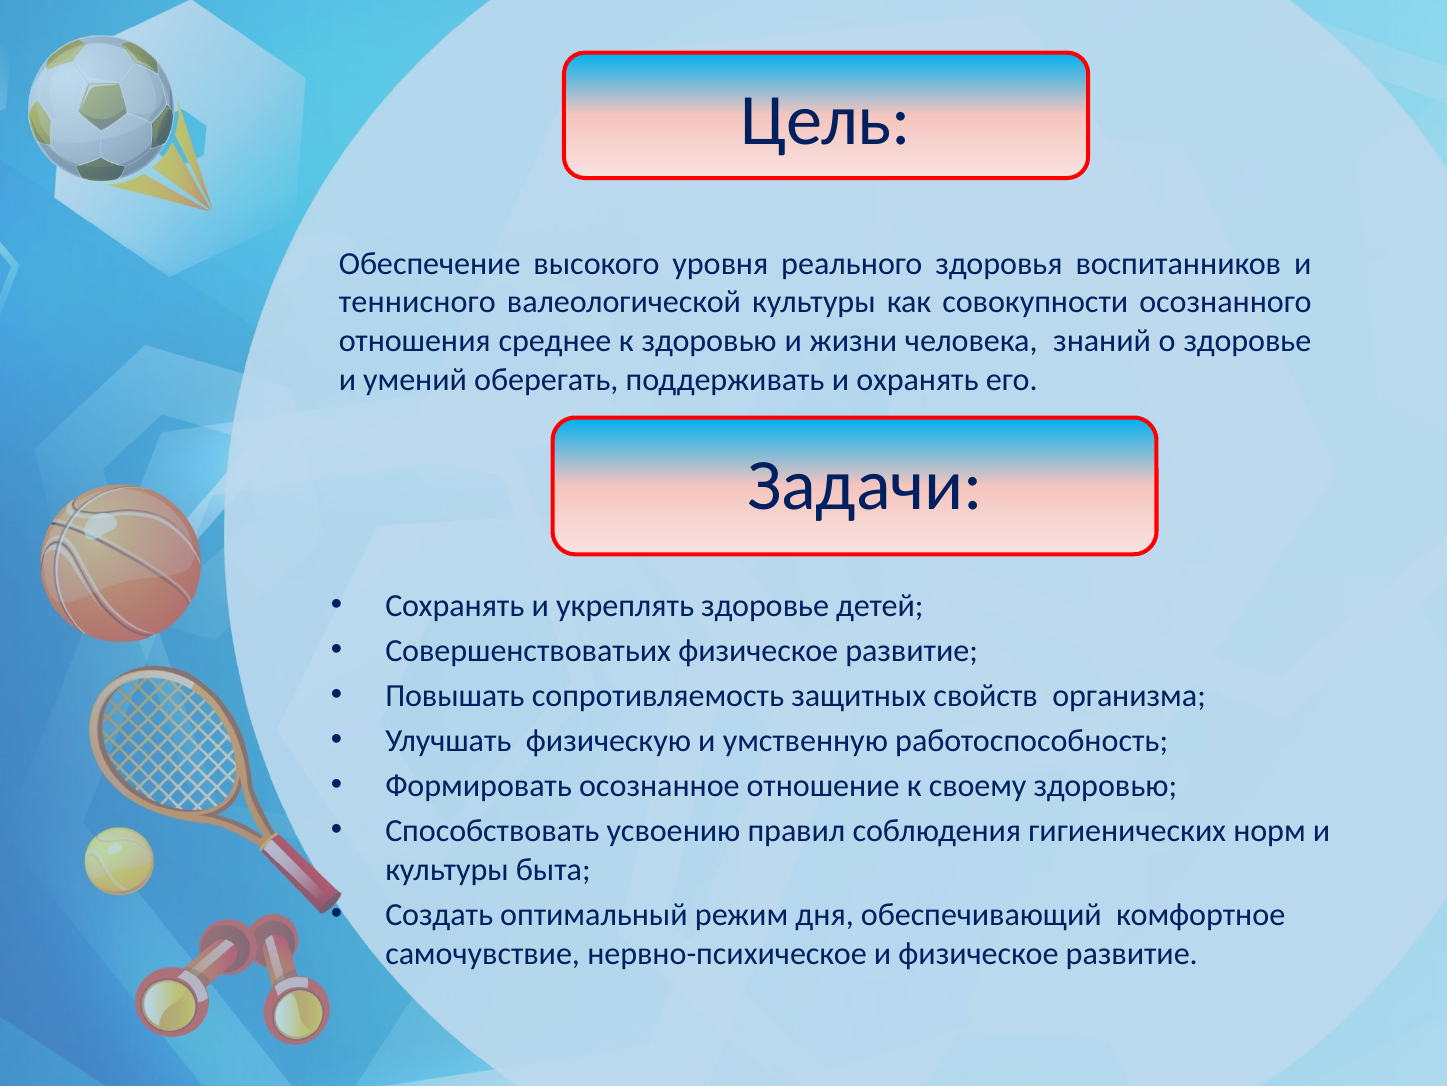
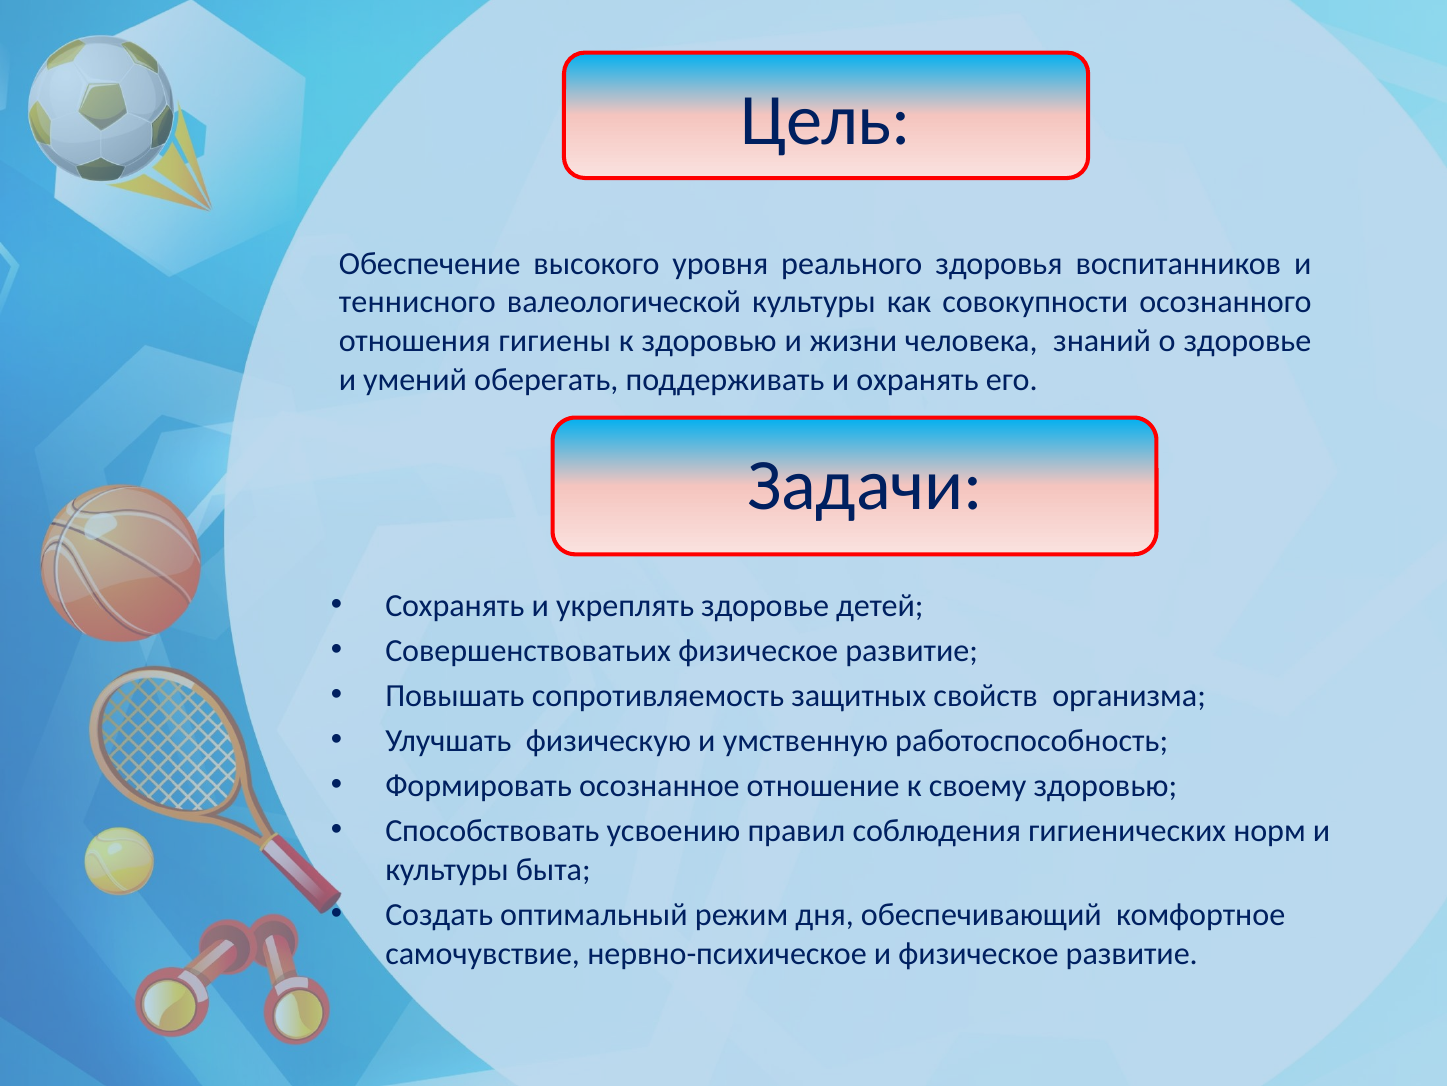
среднее: среднее -> гигиены (555, 341)
